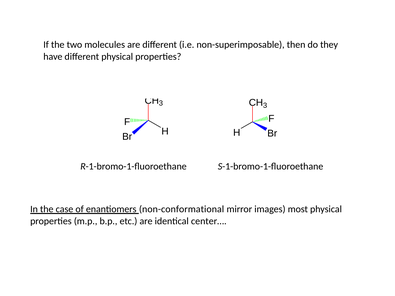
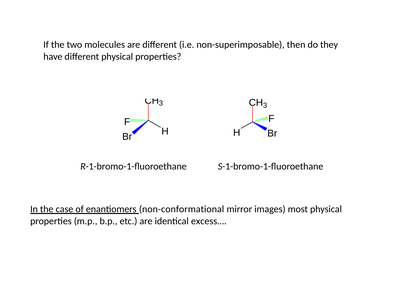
center…: center… -> excess… (209, 221)
